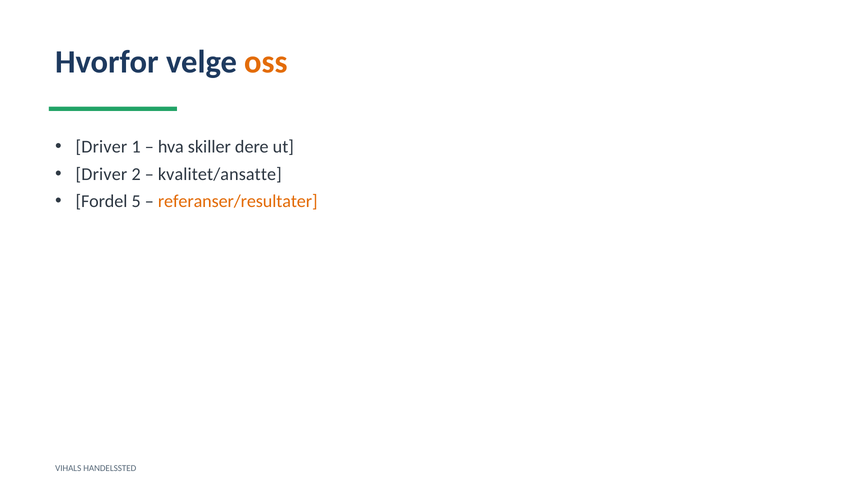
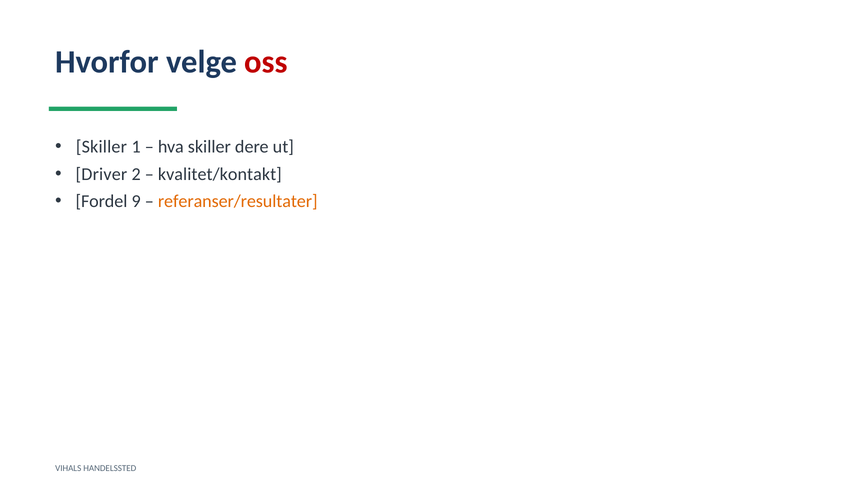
oss colour: orange -> red (266, 62)
Driver: Driver -> Skiller (101, 147)
kvalitet/ansatte: kvalitet/ansatte -> kvalitet/kontakt (220, 174)
5: 5 -> 9 (136, 201)
